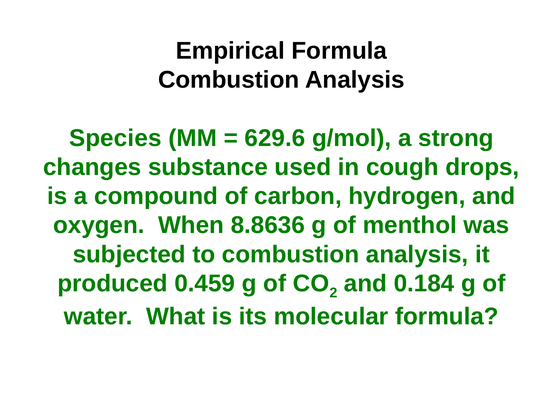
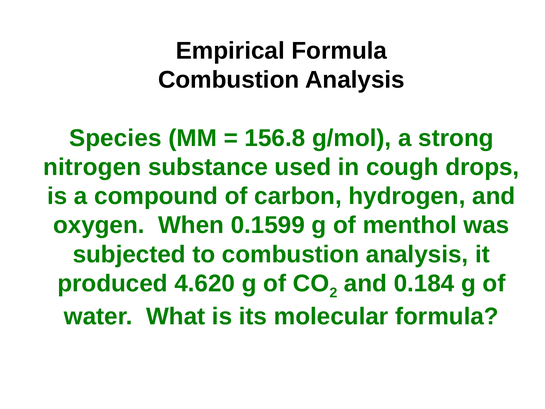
629.6: 629.6 -> 156.8 (275, 138)
changes: changes -> nitrogen (92, 167)
8.8636: 8.8636 -> 0.1599 (268, 225)
0.459: 0.459 -> 4.620 (205, 283)
